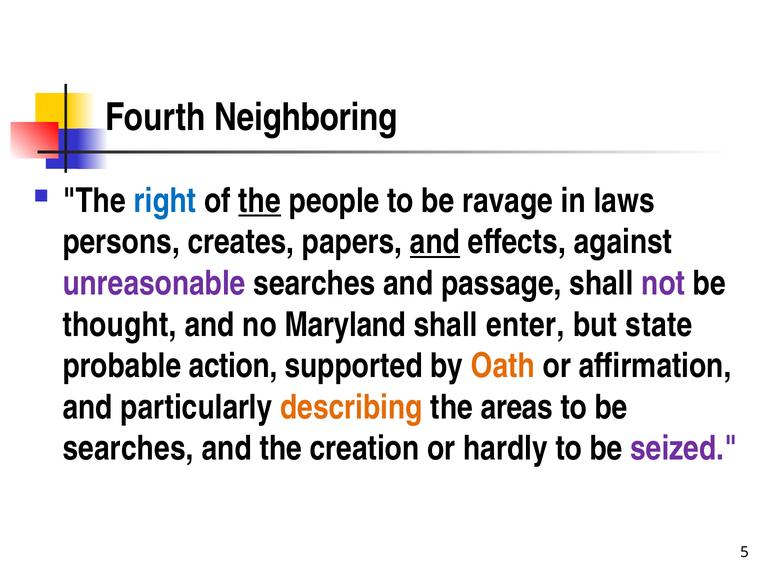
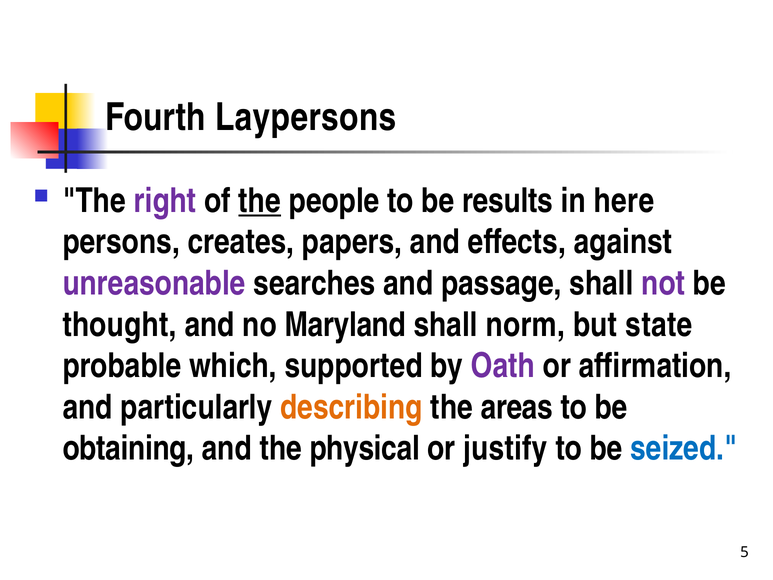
Neighboring: Neighboring -> Laypersons (306, 117)
right colour: blue -> purple (165, 201)
ravage: ravage -> results (508, 201)
laws: laws -> here (624, 201)
and underline: present -> none (435, 242)
enter: enter -> norm (525, 325)
action: action -> which (233, 366)
Oath colour: orange -> purple (503, 366)
searches: searches -> obtaining (128, 448)
creation: creation -> physical (365, 448)
hardly: hardly -> justify (505, 448)
seized colour: purple -> blue (684, 448)
